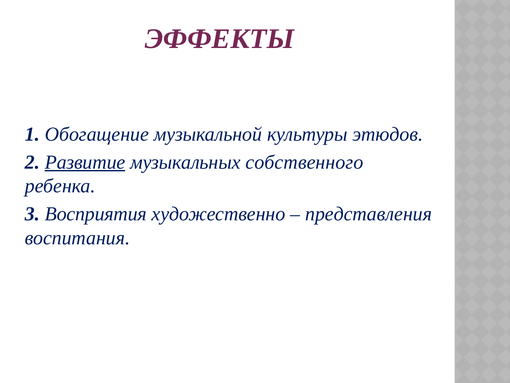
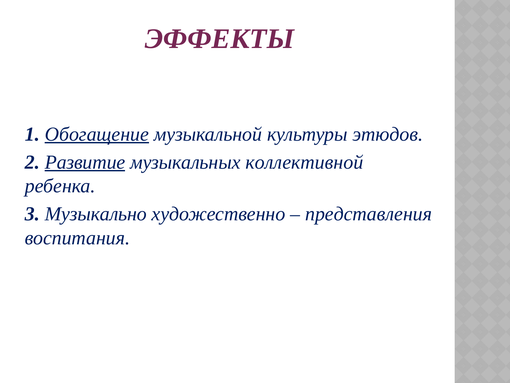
Обогащение underline: none -> present (97, 134)
собственного: собственного -> коллективной (305, 162)
Восприятия: Восприятия -> Музыкально (96, 214)
